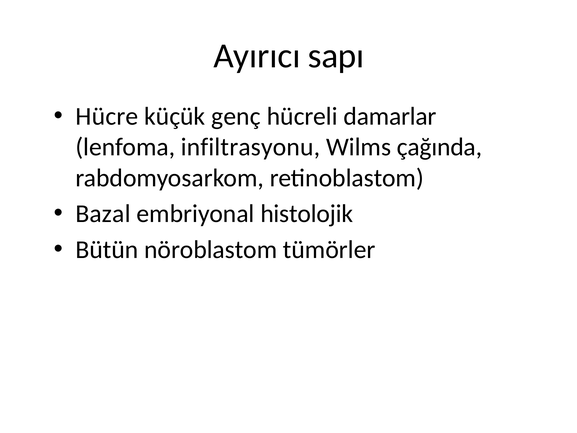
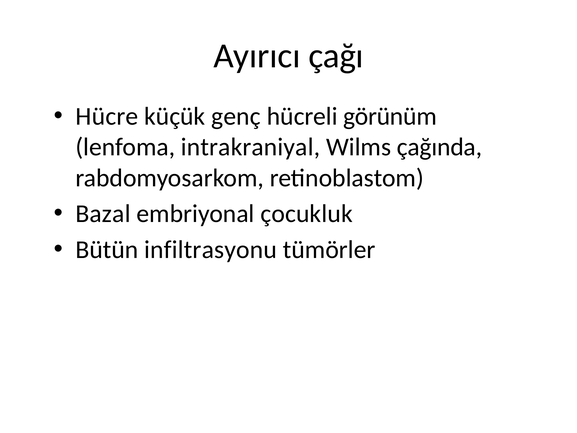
sapı: sapı -> çağı (336, 56)
damarlar: damarlar -> görünüm (390, 116)
infiltrasyonu: infiltrasyonu -> intrakraniyal (251, 147)
histolojik: histolojik -> çocukluk (307, 214)
nöroblastom: nöroblastom -> infiltrasyonu (211, 250)
